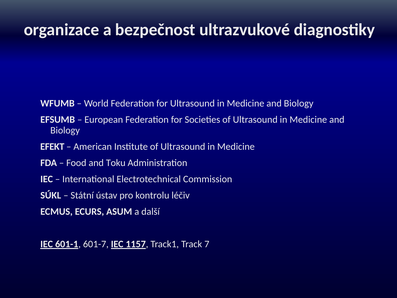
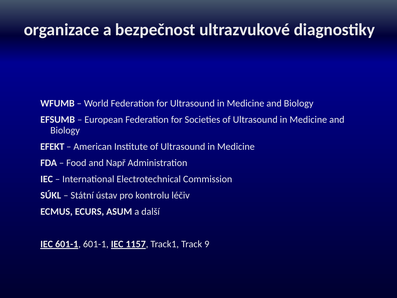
Toku: Toku -> Např (116, 163)
601-1 601-7: 601-7 -> 601-1 (96, 244)
7: 7 -> 9 (207, 244)
